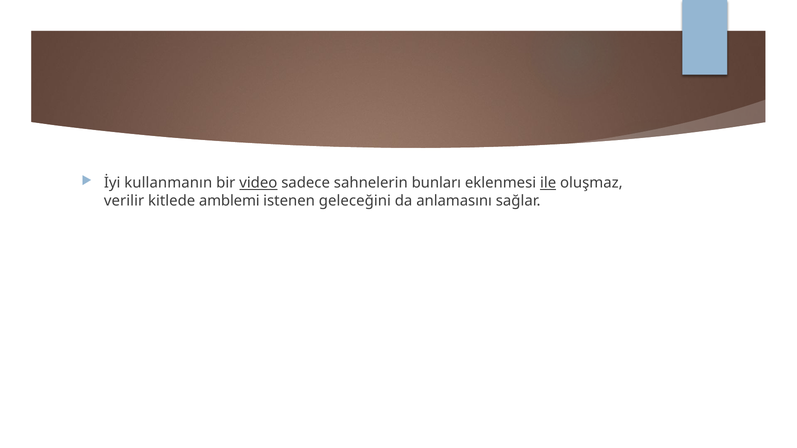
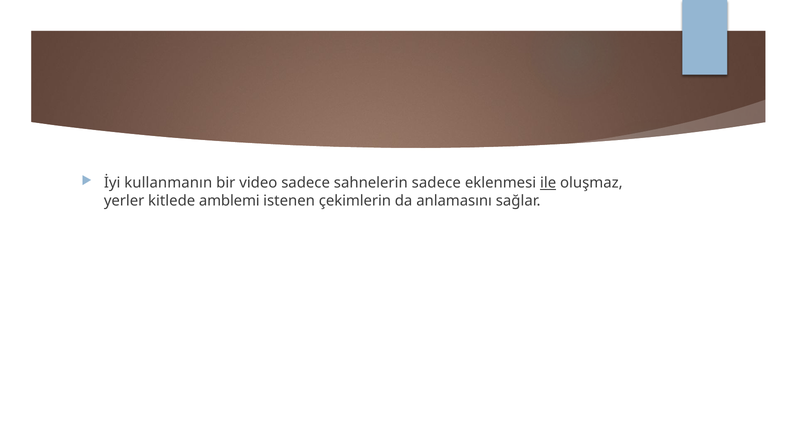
video underline: present -> none (258, 183)
sahnelerin bunları: bunları -> sadece (436, 183)
verilir: verilir -> yerler (124, 201)
geleceğini: geleceğini -> çekimlerin (355, 201)
